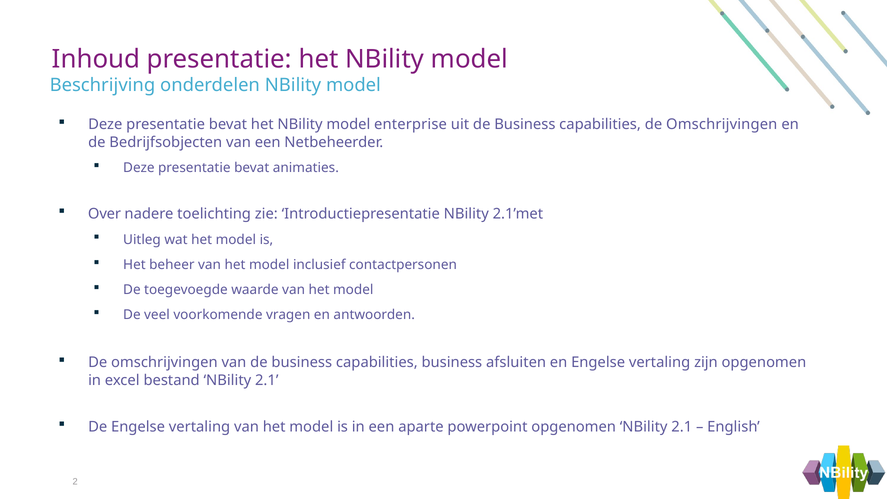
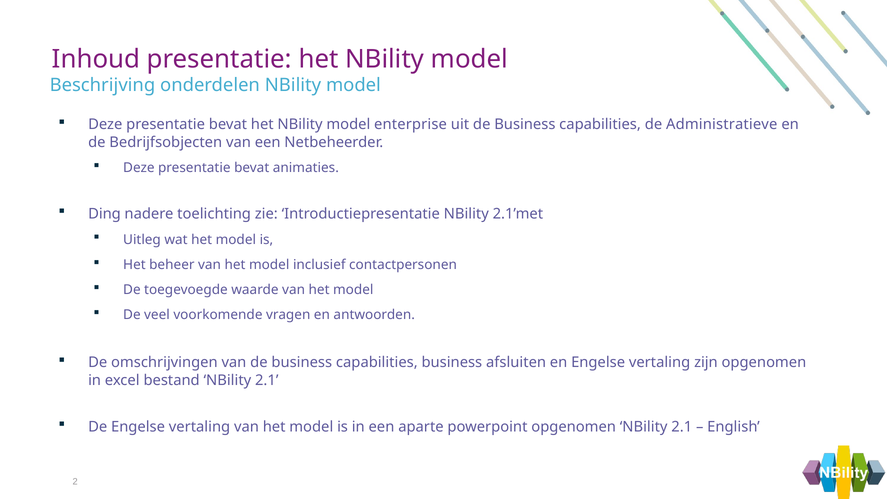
capabilities de Omschrijvingen: Omschrijvingen -> Administratieve (722, 125)
Over: Over -> Ding (104, 214)
